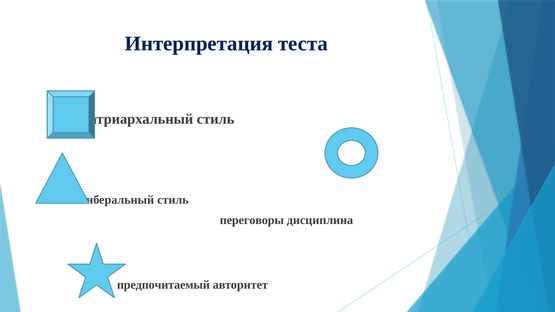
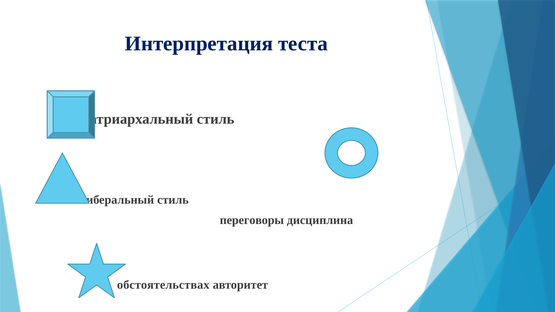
предпочитаемый: предпочитаемый -> обстоятельствах (163, 285)
